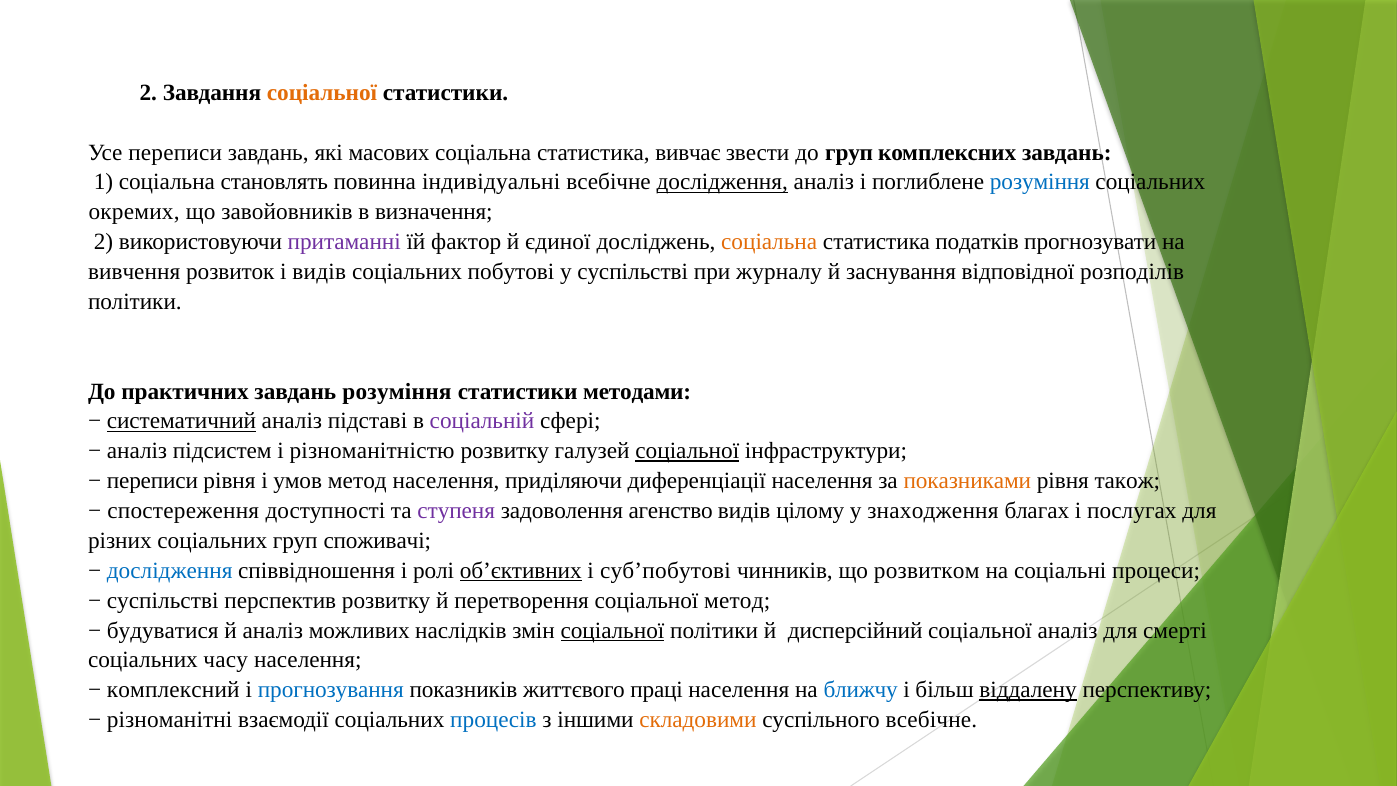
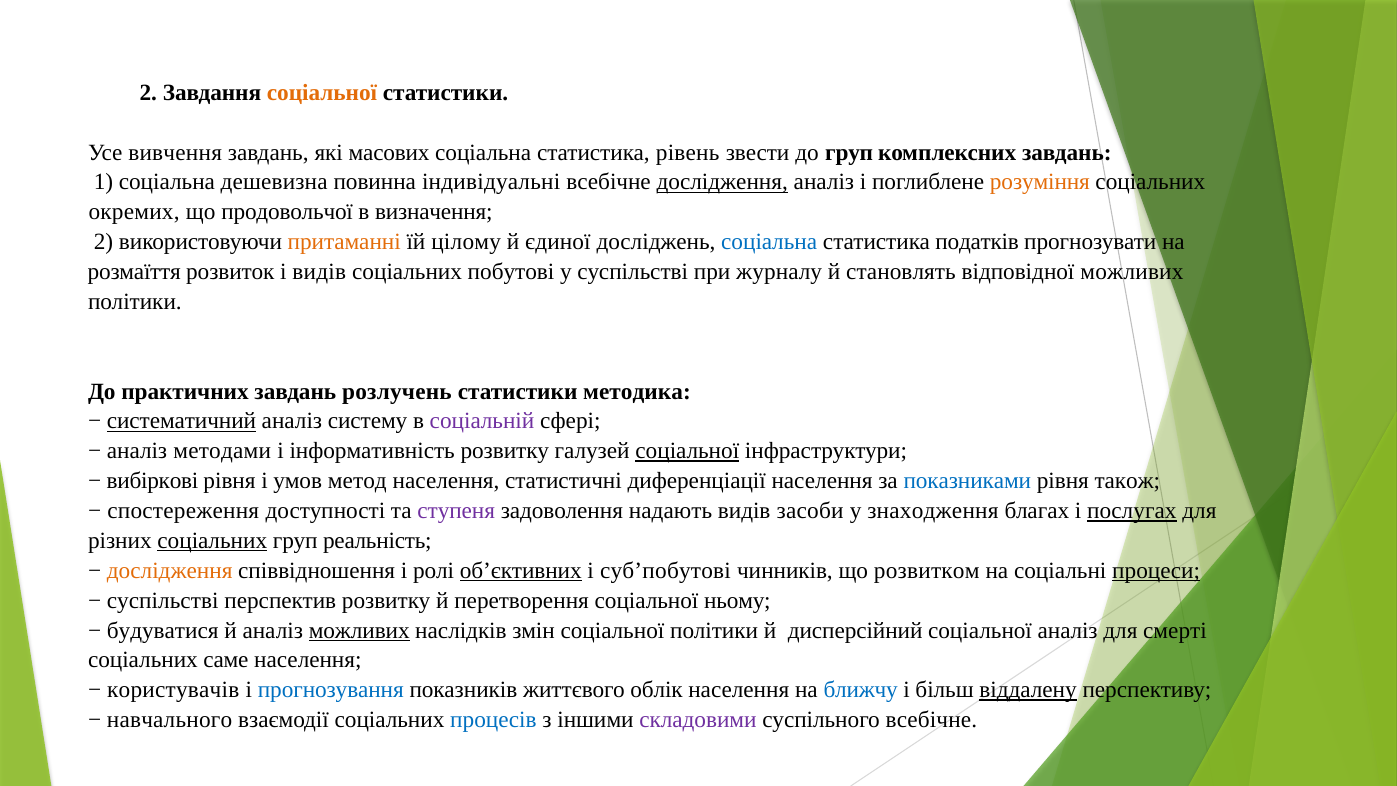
Усе переписи: переписи -> вивчення (175, 152)
вивчає: вивчає -> рівень (688, 152)
становлять: становлять -> дешевизна (274, 182)
розуміння colour: blue -> orange (1040, 182)
завойовників: завойовників -> продовольчої (287, 212)
притаманні colour: purple -> orange (344, 242)
фактор: фактор -> цілому (466, 242)
соціальна colour: orange -> blue (769, 242)
вивчення: вивчення -> розмаїття (134, 272)
заснування: заснування -> становлять (901, 272)
відповідної розподілів: розподілів -> можливих (1132, 272)
завдань розуміння: розуміння -> розлучень (397, 391)
методами: методами -> методика (637, 391)
підставі: підставі -> систему (368, 421)
підсистем: підсистем -> методами (222, 451)
різноманітністю: різноманітністю -> інформативність (372, 451)
переписи: переписи -> вибіркові (152, 481)
приділяючи: приділяючи -> статистичні (564, 481)
показниками colour: orange -> blue (967, 481)
агенство: агенство -> надають (670, 511)
цілому: цілому -> засоби (810, 511)
послугах underline: none -> present (1132, 511)
соціальних underline: none -> present (212, 541)
споживачі: споживачі -> реальність (377, 541)
дослідження colour: blue -> orange (170, 570)
процеси underline: none -> present (1156, 570)
соціальної метод: метод -> ньому (737, 600)
можливих underline: none -> present (359, 630)
соціальної underline: present -> none (612, 630)
часу: часу -> саме (226, 660)
комплексний: комплексний -> користувачів (173, 690)
праці: праці -> облік (657, 690)
різноманітні: різноманітні -> навчального (170, 720)
складовими colour: orange -> purple (698, 720)
